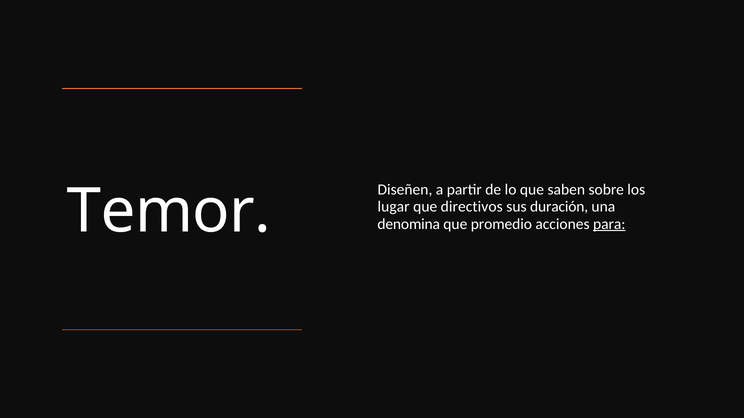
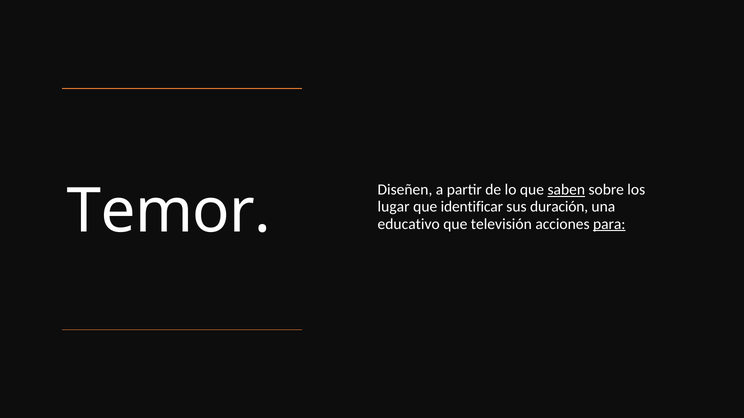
saben underline: none -> present (566, 190)
directivos: directivos -> identificar (472, 207)
denomina: denomina -> educativo (409, 224)
promedio: promedio -> televisión (501, 224)
